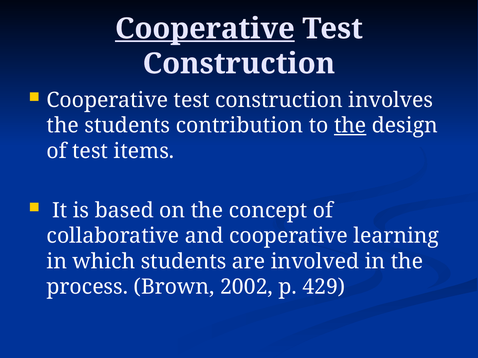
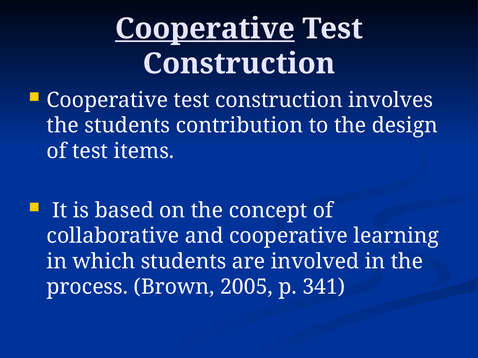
the underline: present -> none (350, 126)
2002: 2002 -> 2005 (246, 287)
429: 429 -> 341 (324, 287)
